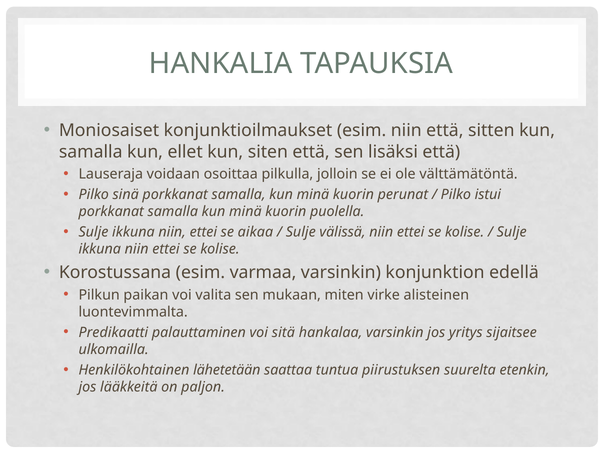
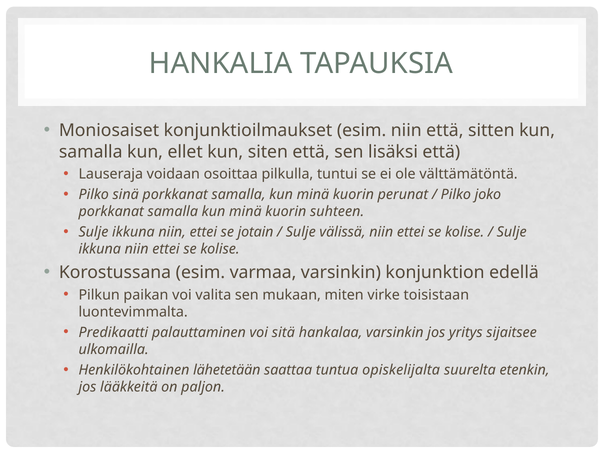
jolloin: jolloin -> tuntui (337, 174)
istui: istui -> joko (488, 194)
puolella: puolella -> suhteen (337, 212)
aikaa: aikaa -> jotain (256, 232)
alisteinen: alisteinen -> toisistaan (436, 295)
piirustuksen: piirustuksen -> opiskelijalta (401, 370)
